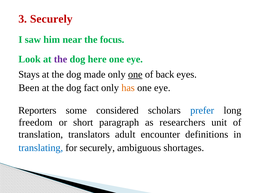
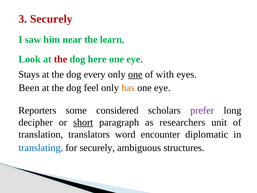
focus: focus -> learn (112, 40)
the colour: purple -> red (61, 59)
made: made -> every (95, 74)
back: back -> with (165, 74)
fact: fact -> feel (91, 88)
prefer colour: blue -> purple (202, 110)
freedom: freedom -> decipher (36, 122)
short underline: none -> present (83, 122)
adult: adult -> word (125, 134)
definitions: definitions -> diplomatic (207, 134)
shortages: shortages -> structures (184, 148)
